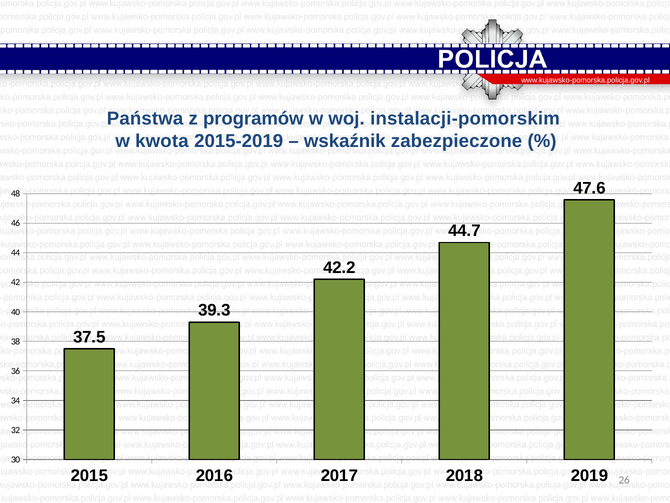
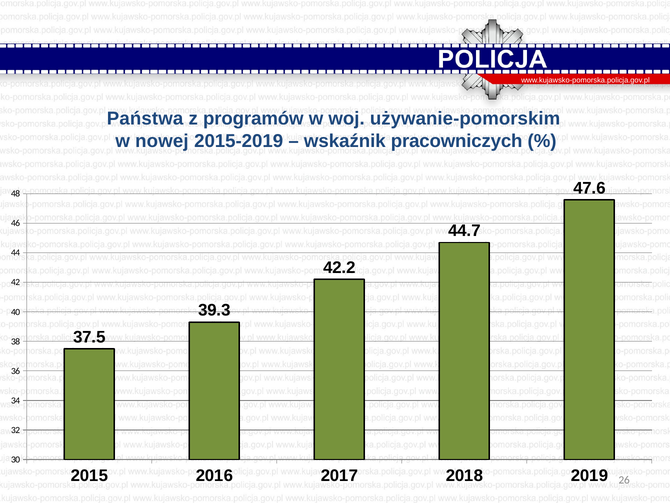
instalacji-pomorskim: instalacji-pomorskim -> używanie-pomorskim (465, 118)
kwota: kwota -> nowej (162, 141)
zabezpieczone: zabezpieczone -> pracowniczych (457, 141)
